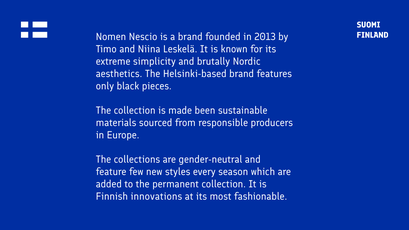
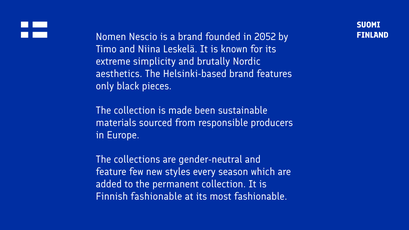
2013: 2013 -> 2052 (265, 37)
Finnish innovations: innovations -> fashionable (156, 196)
